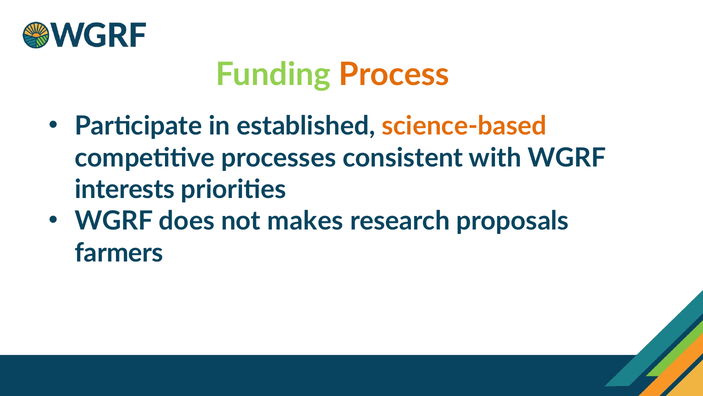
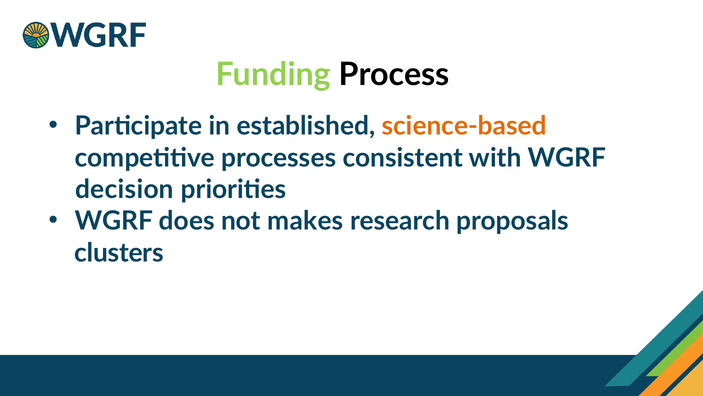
Process colour: orange -> black (394, 75)
interests: interests -> decision (125, 189)
farmers: farmers -> clusters (119, 252)
